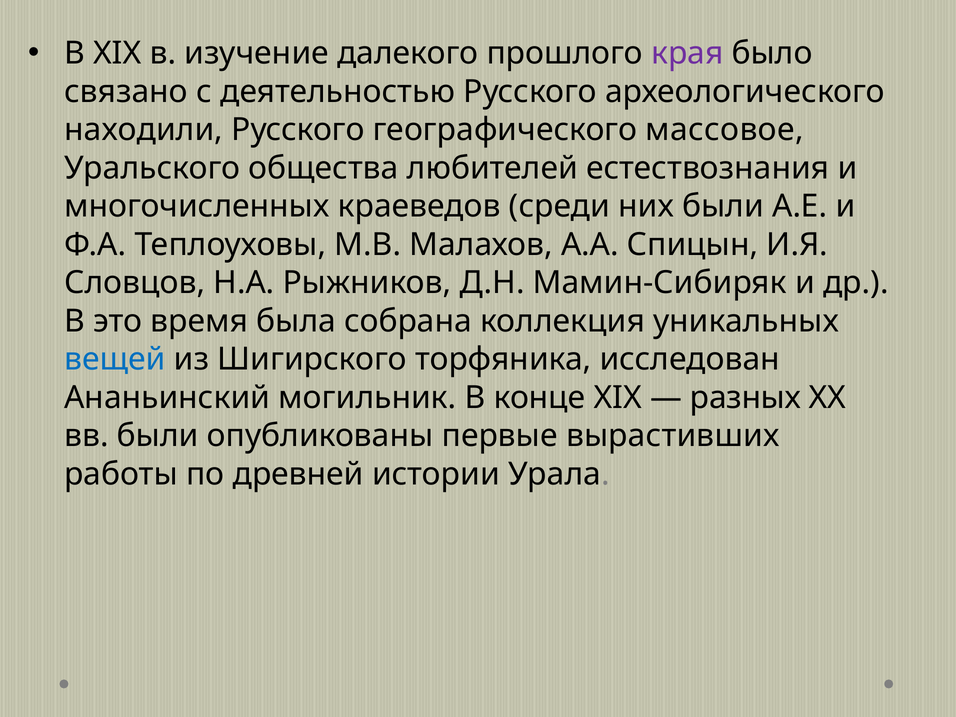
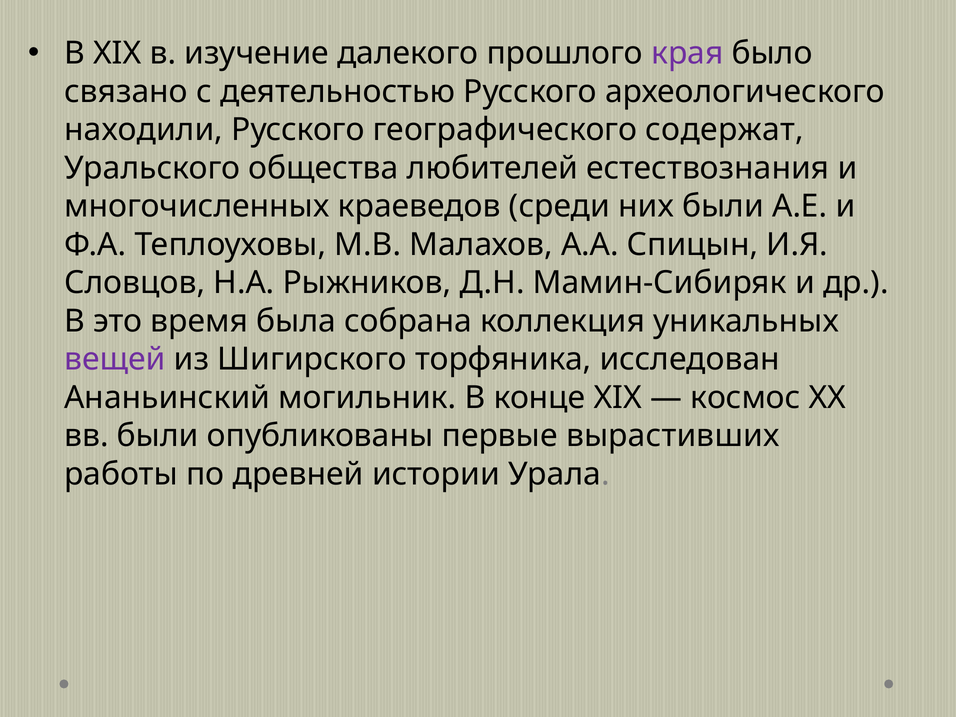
массовое: массовое -> содержат (725, 130)
вещей colour: blue -> purple (115, 359)
разных: разных -> космос (745, 398)
